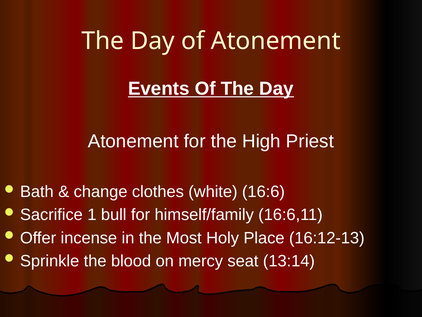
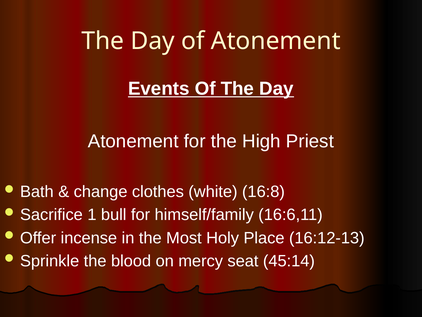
16:6: 16:6 -> 16:8 (263, 192)
13:14: 13:14 -> 45:14 (289, 261)
